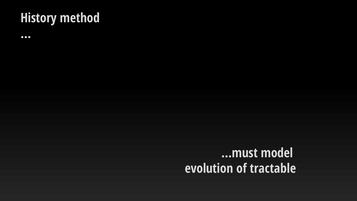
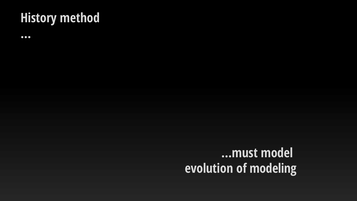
tractable: tractable -> modeling (273, 168)
